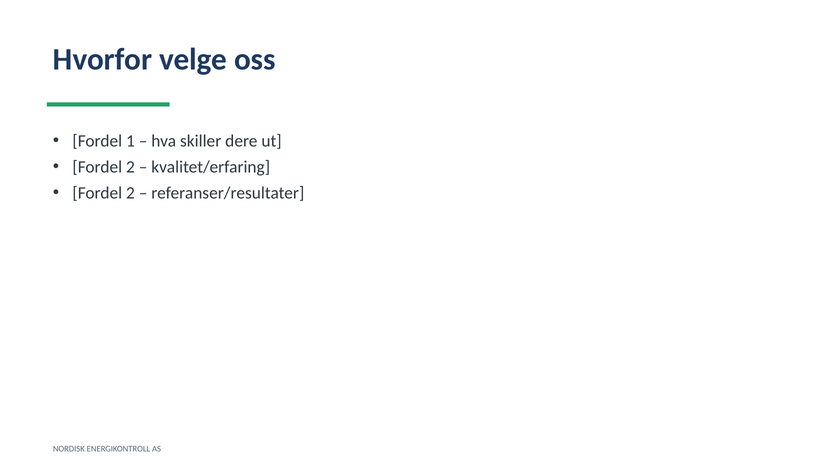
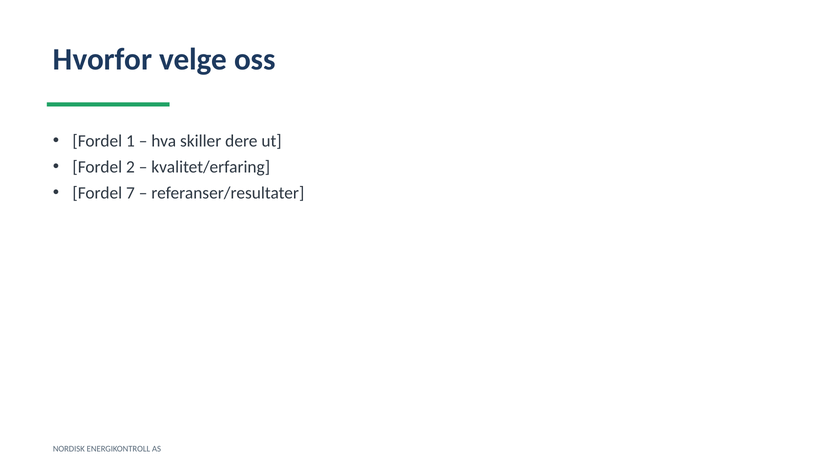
2: 2 -> 7 (130, 193)
